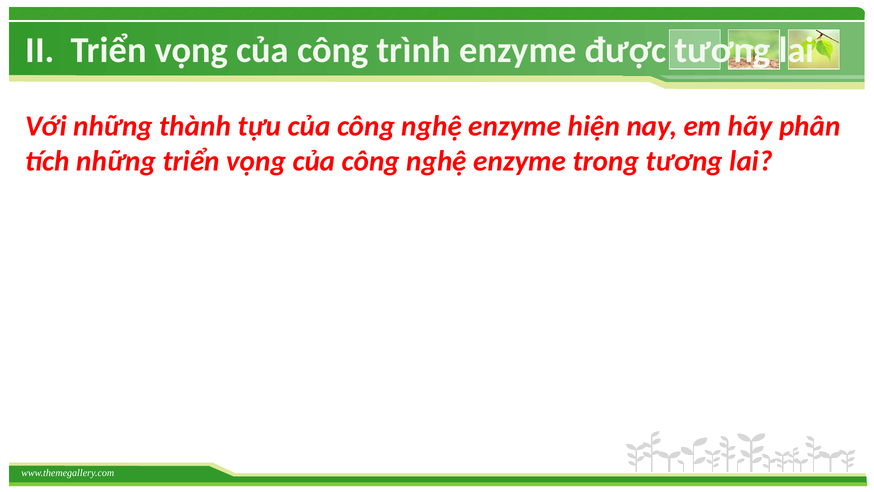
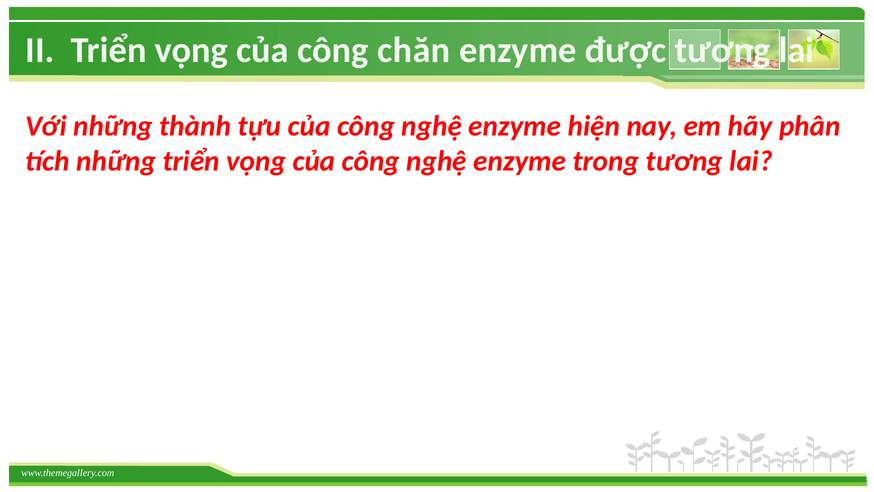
trình: trình -> chăn (414, 50)
